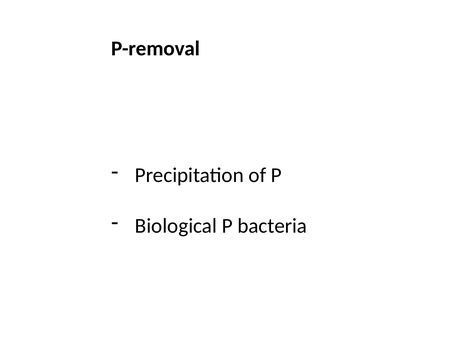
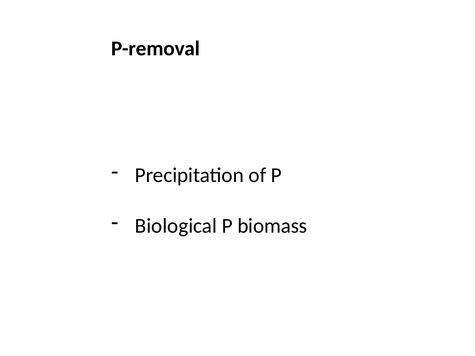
bacteria: bacteria -> biomass (272, 226)
